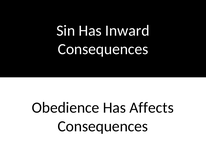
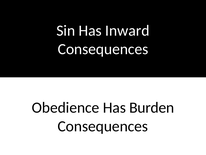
Affects: Affects -> Burden (152, 107)
